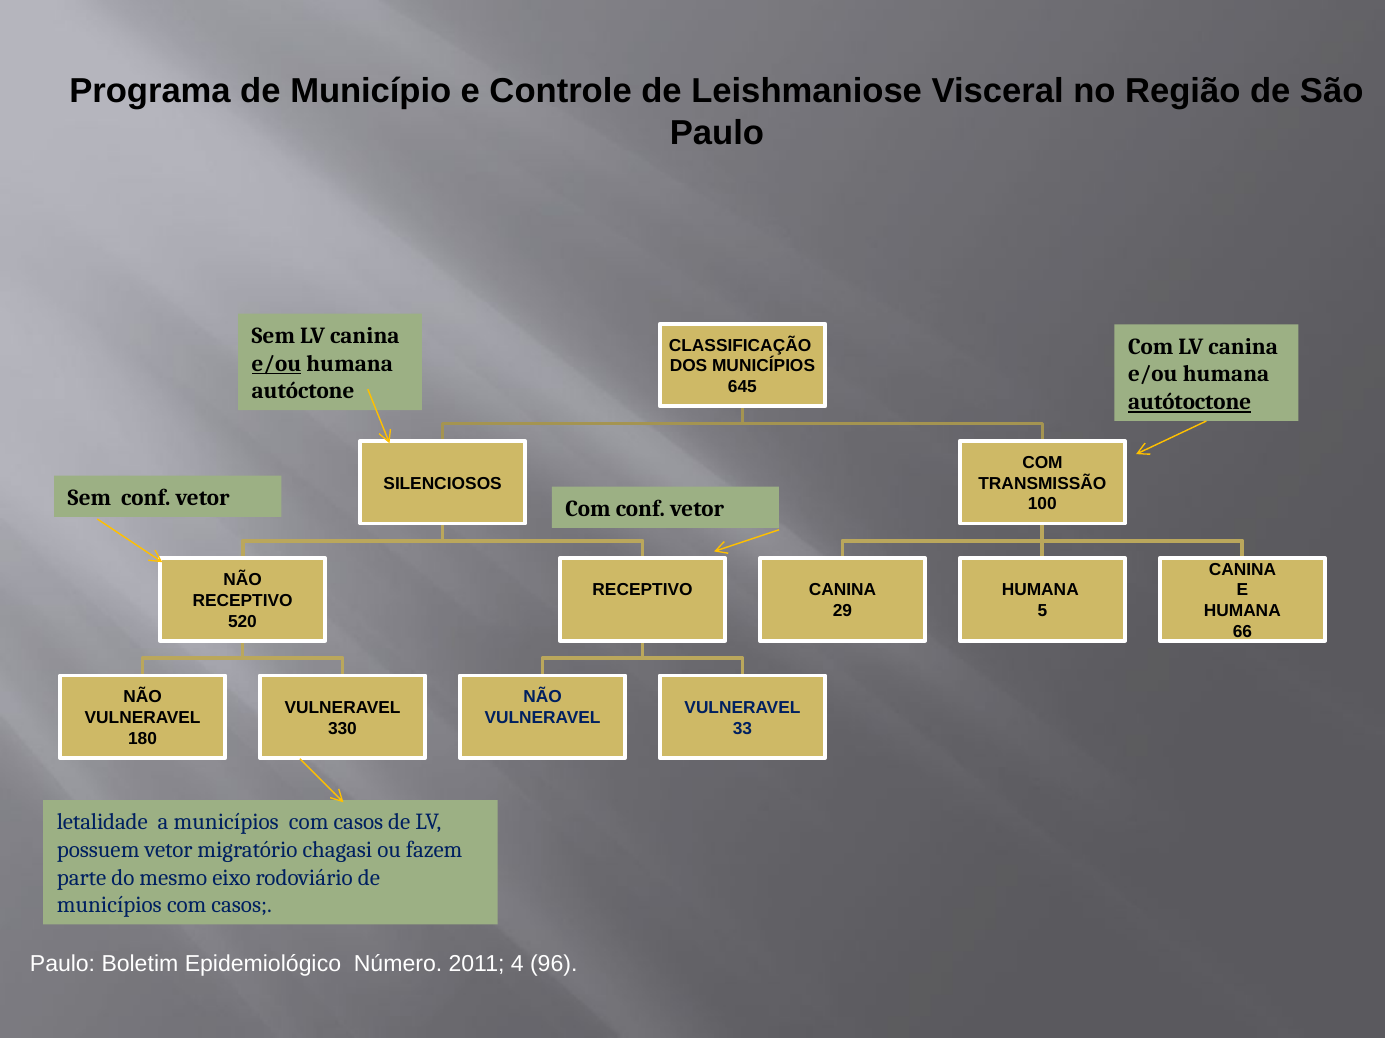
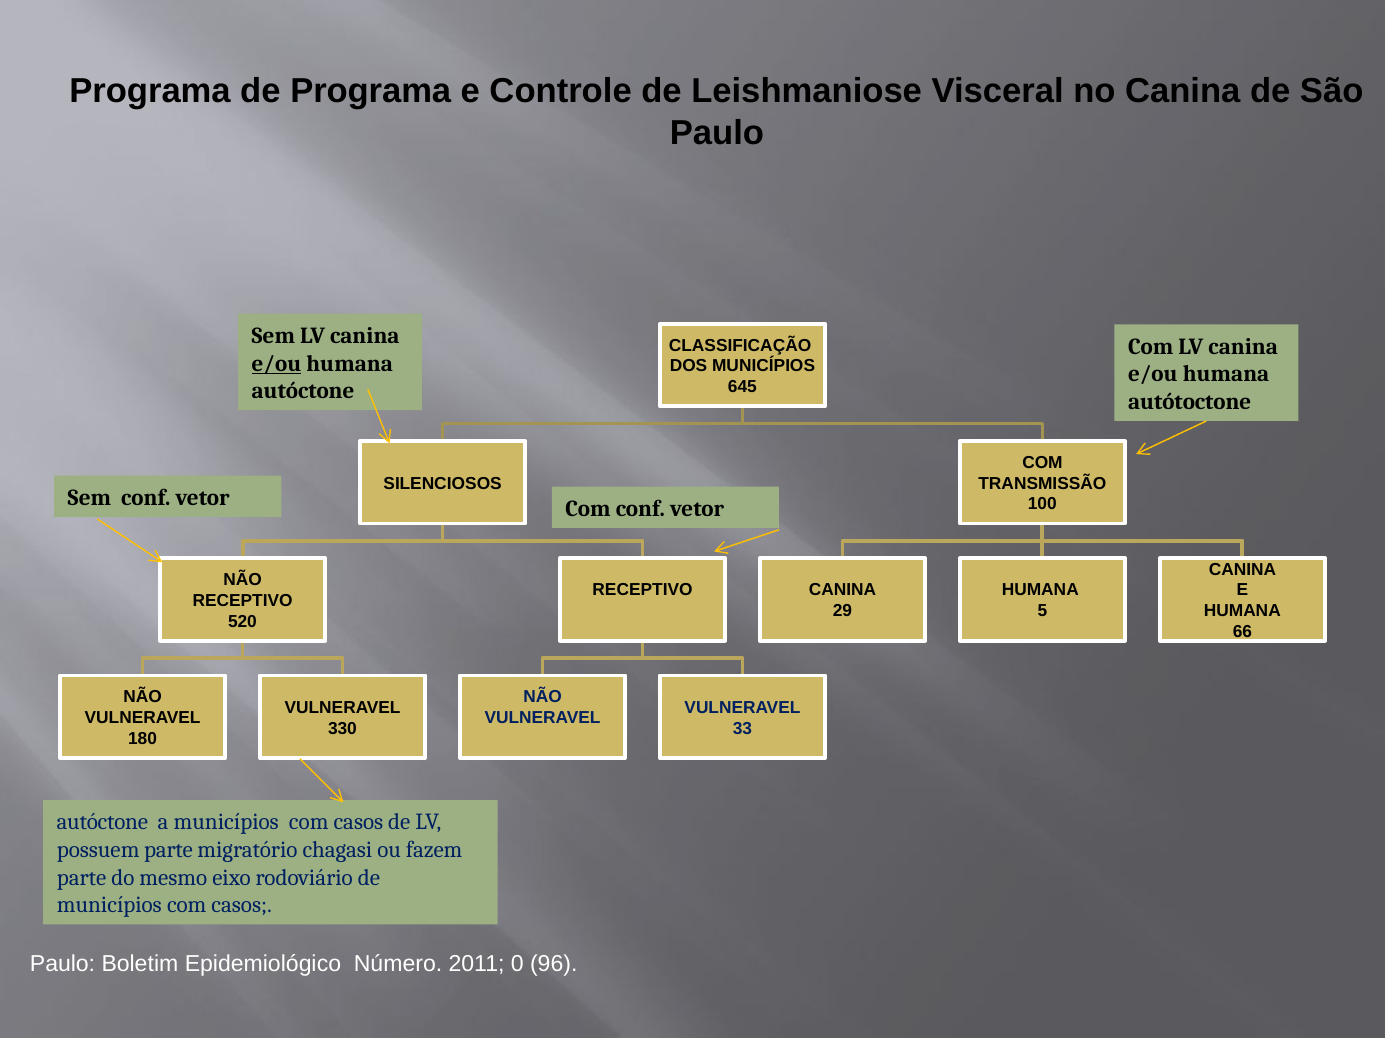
de Município: Município -> Programa (371, 91)
no Região: Região -> Canina (1183, 91)
autótoctone underline: present -> none (1190, 402)
letalidade: letalidade -> autóctone (102, 823)
possuem vetor: vetor -> parte (169, 851)
4: 4 -> 0 (517, 965)
